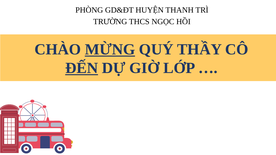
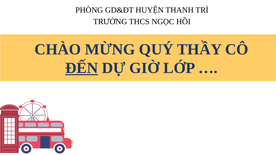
MỪNG underline: present -> none (110, 50)
